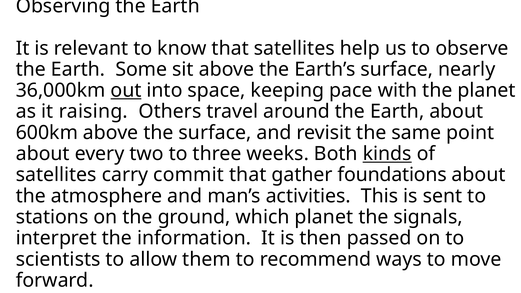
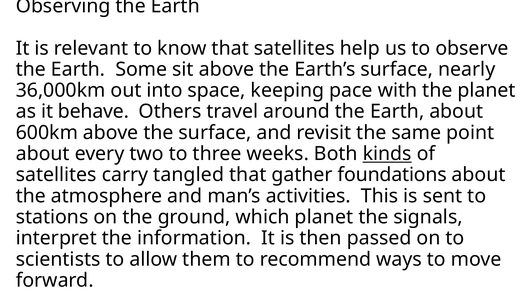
out underline: present -> none (126, 90)
raising: raising -> behave (93, 112)
commit: commit -> tangled (189, 175)
